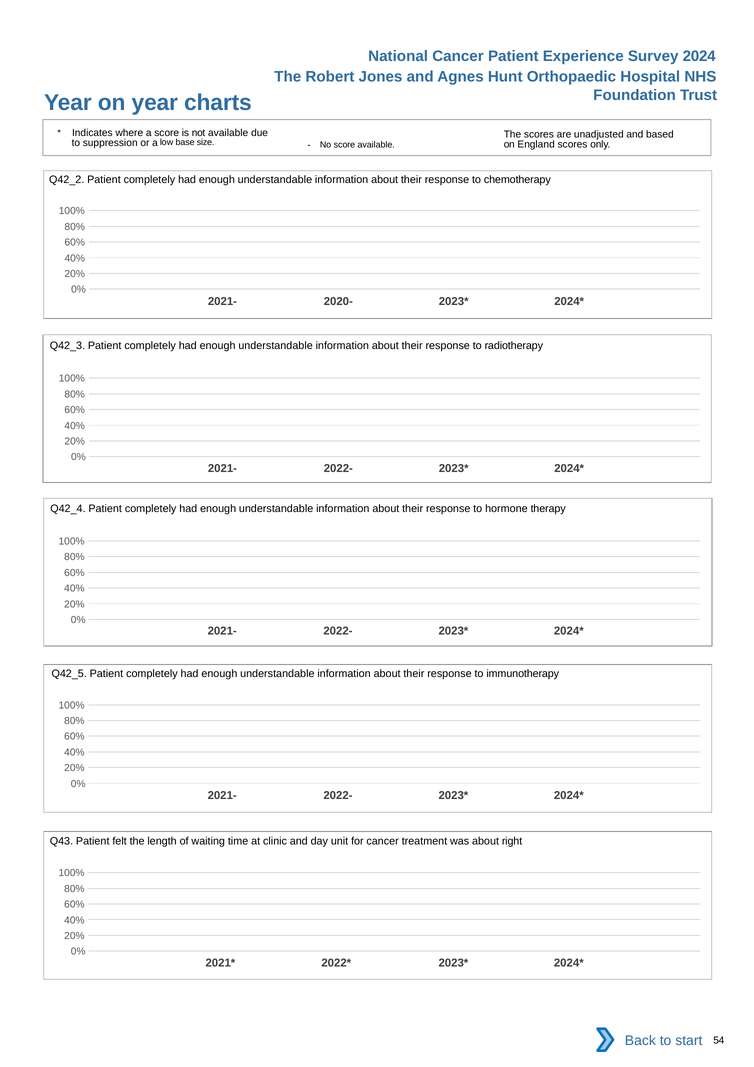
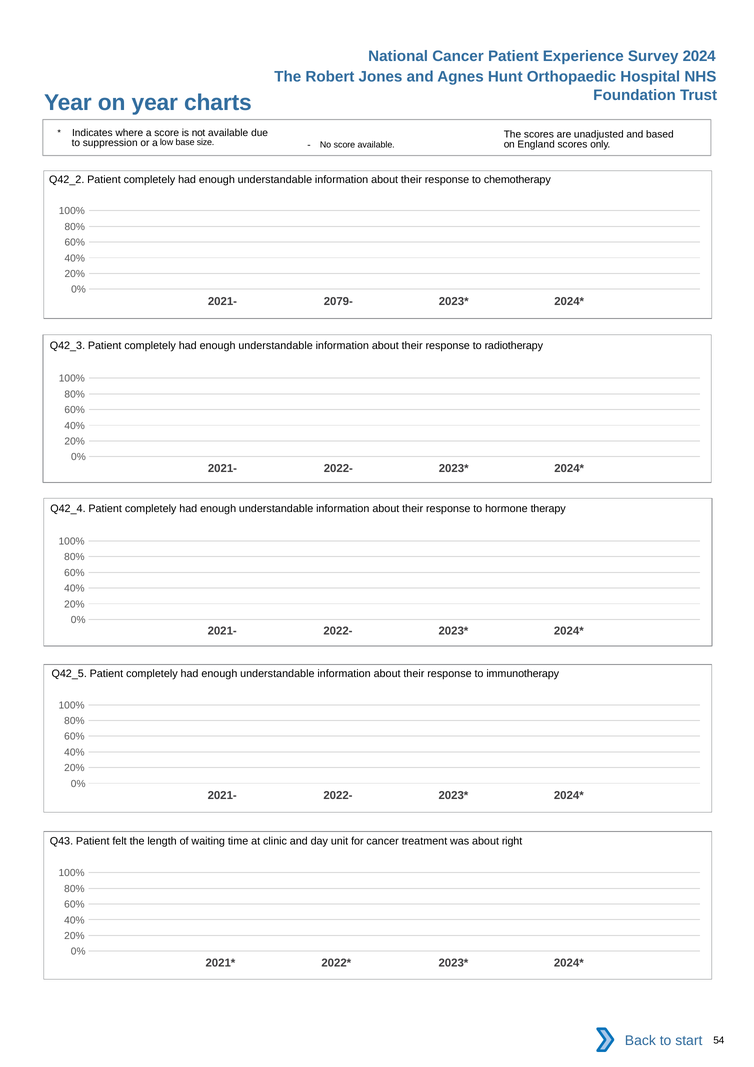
2020-: 2020- -> 2079- (338, 301)
